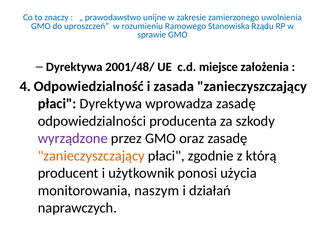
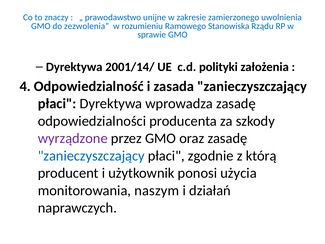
uproszczeń: uproszczeń -> zezwolenia (87, 26)
2001/48/: 2001/48/ -> 2001/14/ (130, 67)
miejsce: miejsce -> polityki (218, 67)
zanieczyszczający colour: orange -> blue (91, 156)
